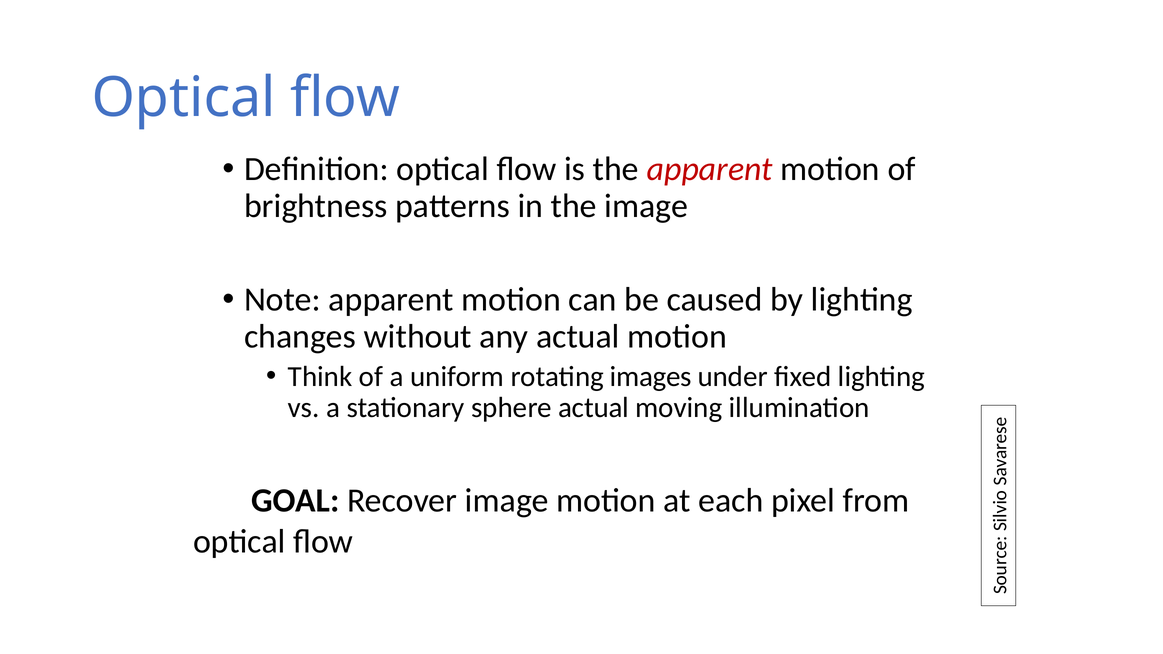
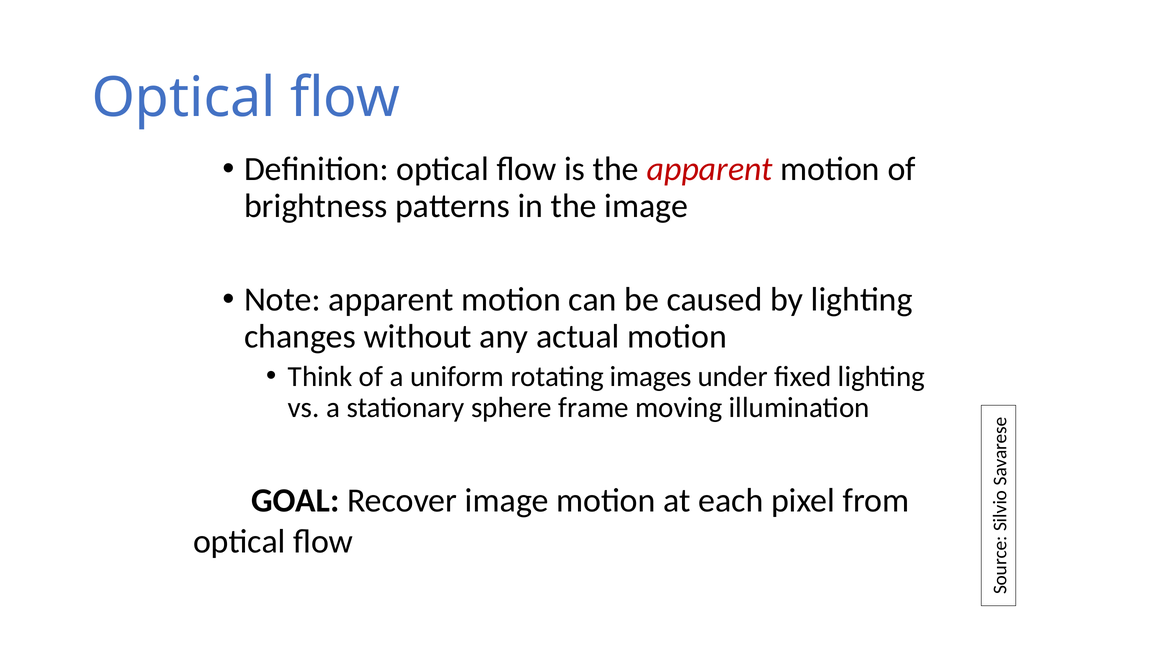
sphere actual: actual -> frame (593, 408)
